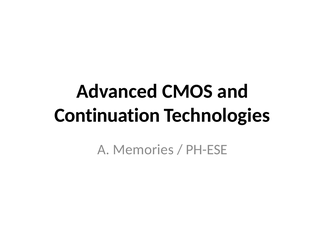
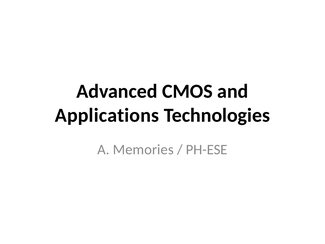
Continuation: Continuation -> Applications (107, 115)
